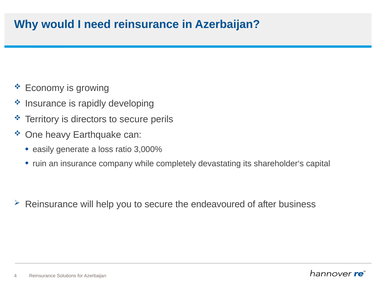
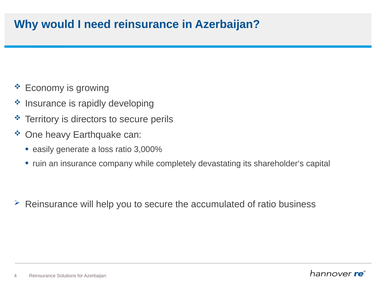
endeavoured: endeavoured -> accumulated (218, 204)
of after: after -> ratio (267, 204)
